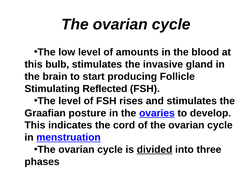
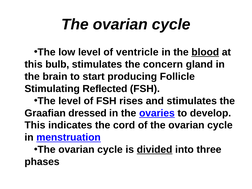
amounts: amounts -> ventricle (137, 52)
blood underline: none -> present (205, 52)
invasive: invasive -> concern (163, 64)
posture: posture -> dressed (87, 113)
